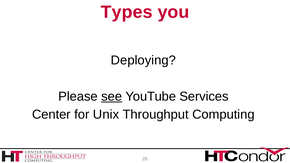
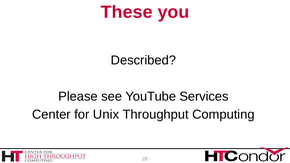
Types: Types -> These (127, 12)
Deploying: Deploying -> Described (143, 60)
see underline: present -> none (112, 96)
